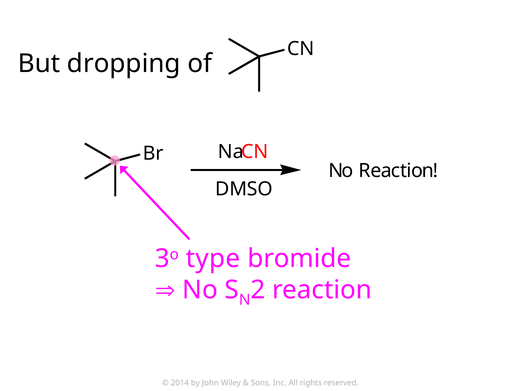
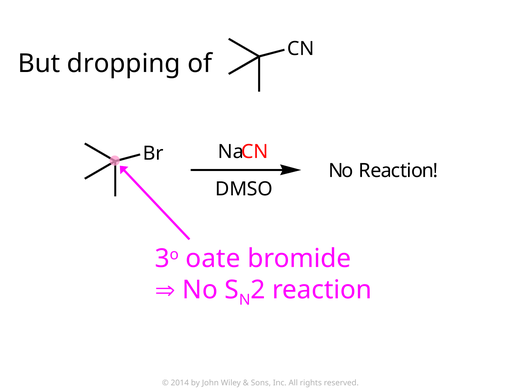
type: type -> oate (213, 258)
